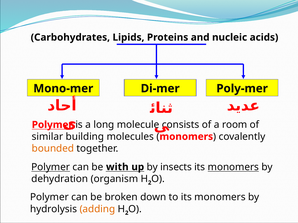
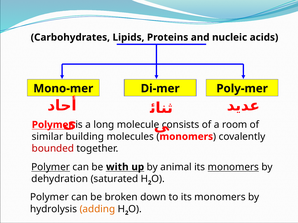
bounded colour: orange -> red (53, 149)
insects: insects -> animal (176, 167)
organism: organism -> saturated (114, 179)
